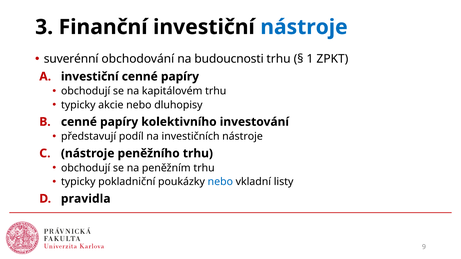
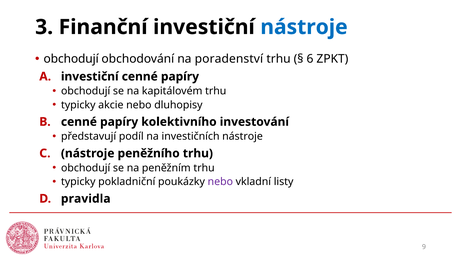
suverénní: suverénní -> obchodují (71, 59)
budoucnosti: budoucnosti -> poradenství (229, 59)
1: 1 -> 6 (310, 59)
nebo colour: blue -> purple (220, 182)
